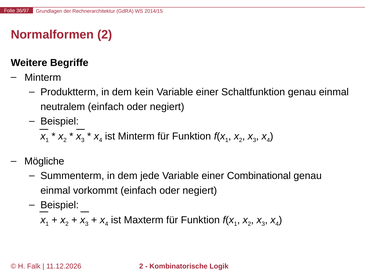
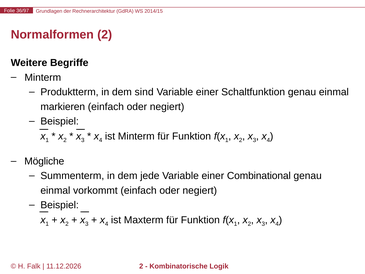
kein: kein -> sind (144, 92)
neutralem: neutralem -> markieren (63, 107)
